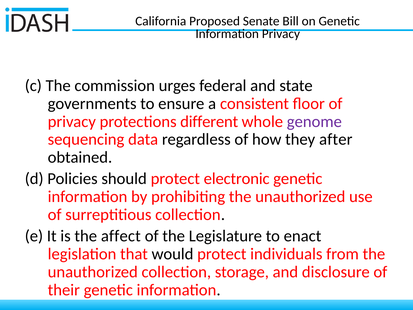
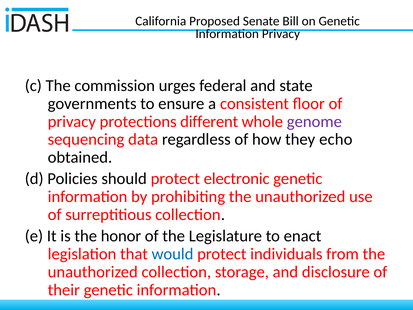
after: after -> echo (336, 139)
affect: affect -> honor (121, 236)
would colour: black -> blue (173, 254)
